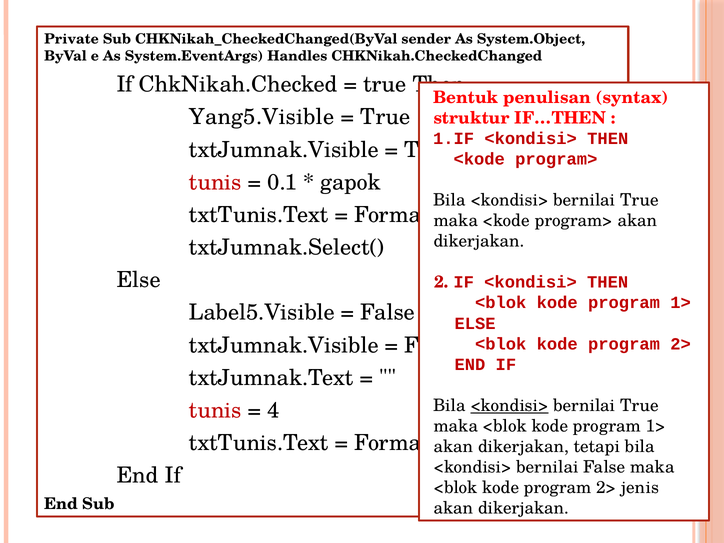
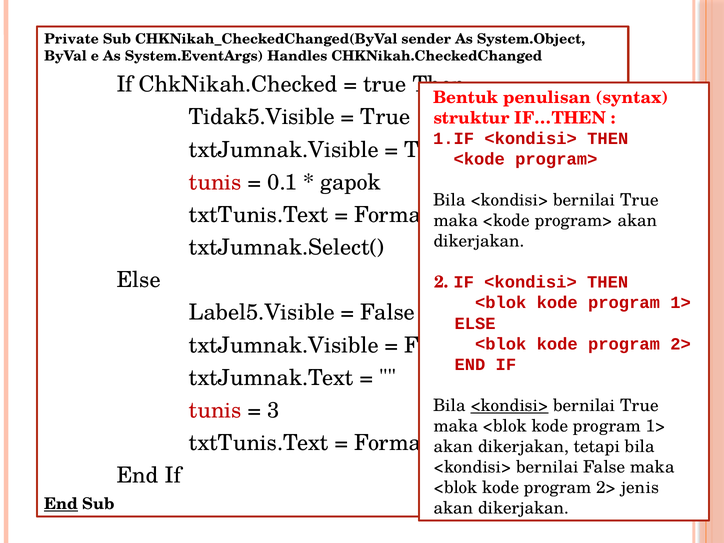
Yang5.Visible: Yang5.Visible -> Tidak5.Visible (262, 117)
4: 4 -> 3 (273, 410)
End underline: none -> present (61, 504)
